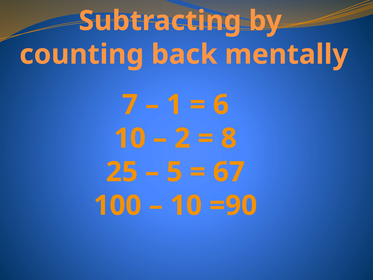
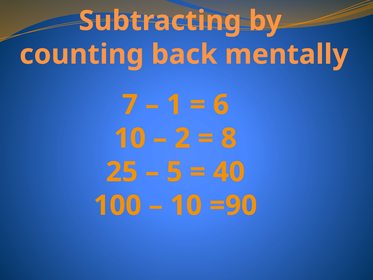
67: 67 -> 40 (229, 172)
